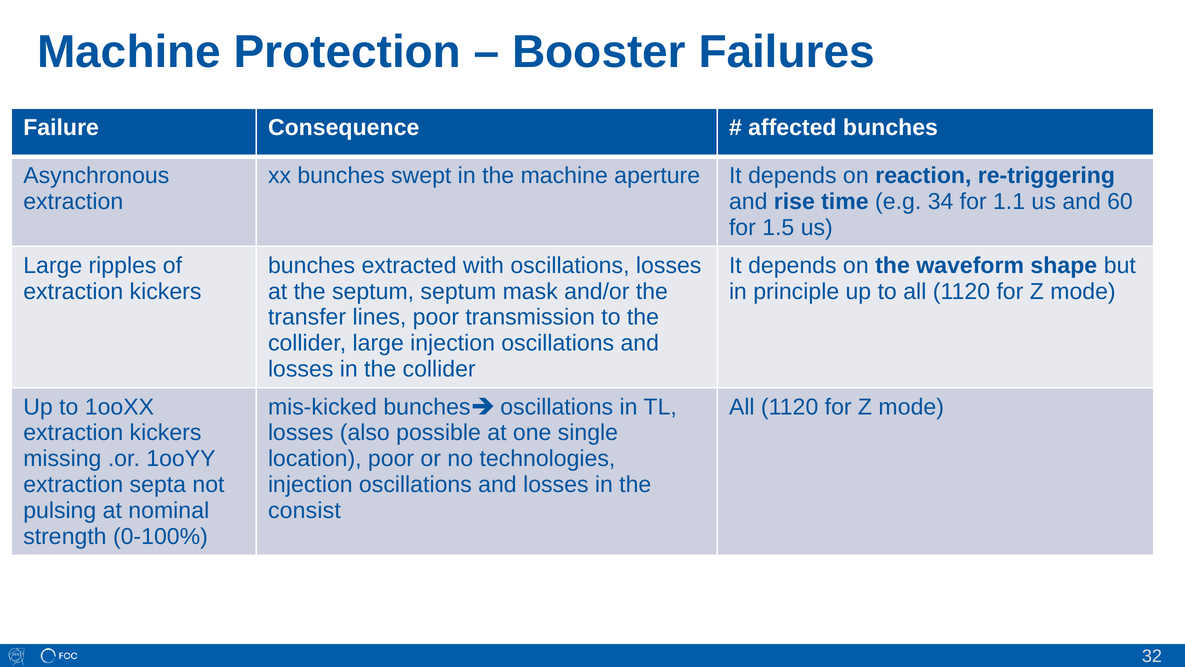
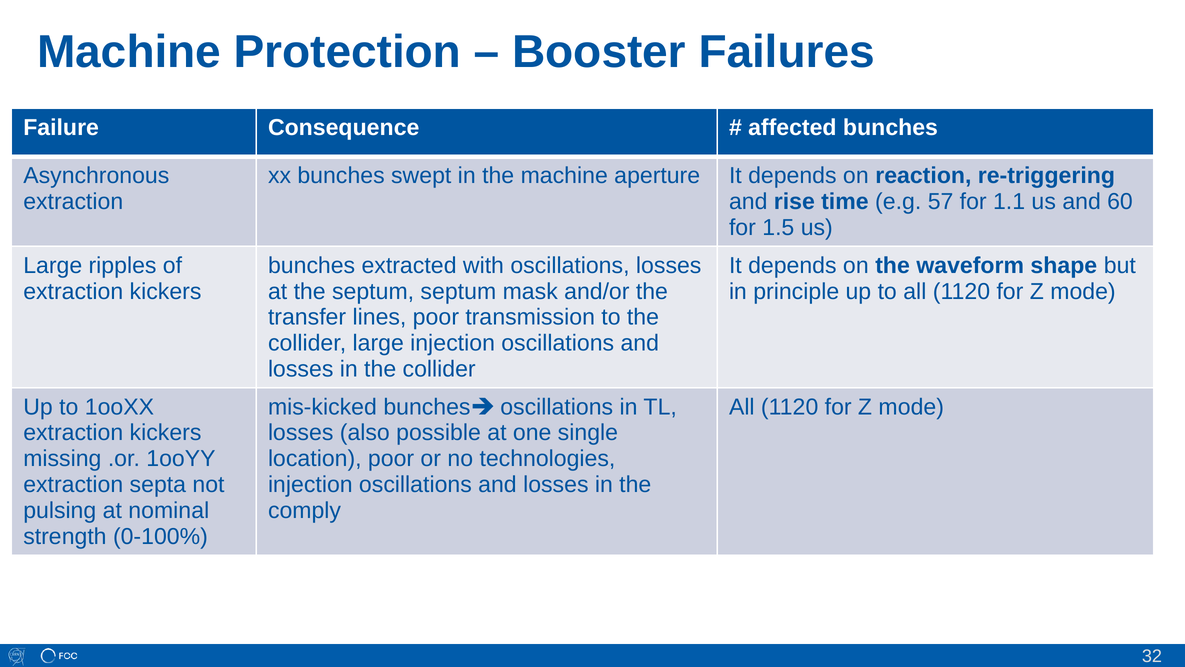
34: 34 -> 57 (941, 202)
consist: consist -> comply (304, 510)
